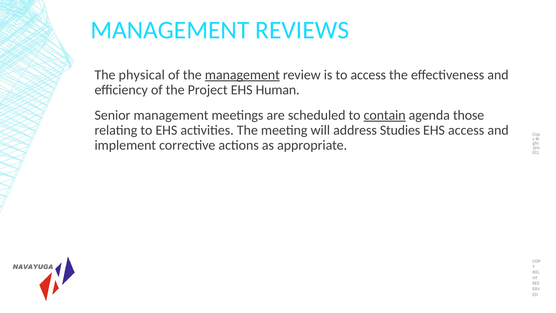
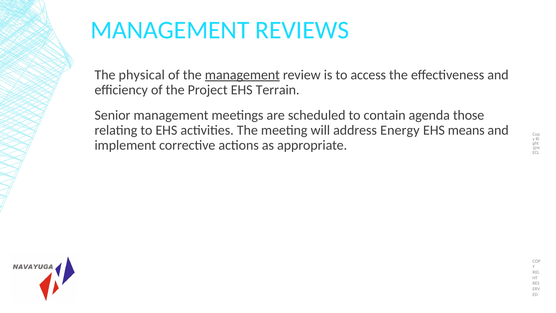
Human: Human -> Terrain (278, 90)
contain underline: present -> none (385, 115)
Studies: Studies -> Energy (400, 130)
EHS access: access -> means (466, 130)
